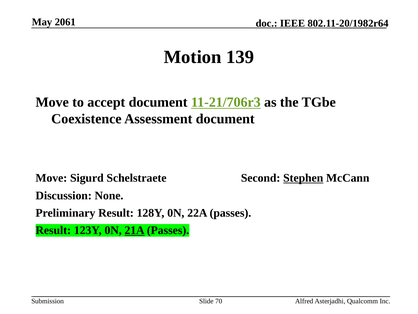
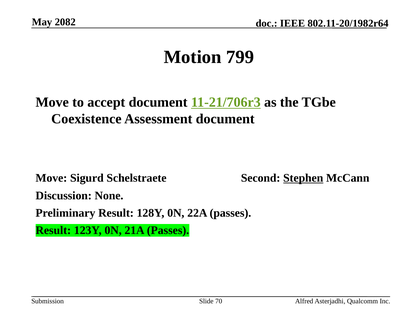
2061: 2061 -> 2082 (65, 22)
139: 139 -> 799 (240, 57)
21A underline: present -> none (135, 230)
